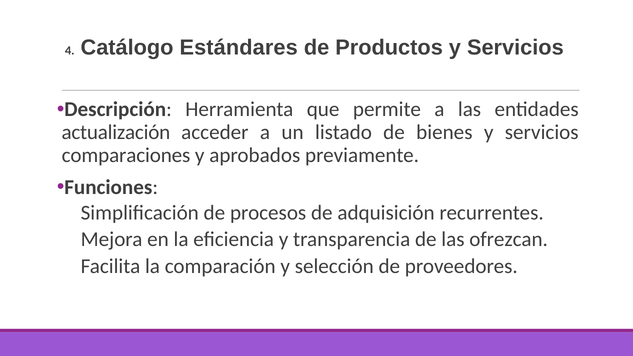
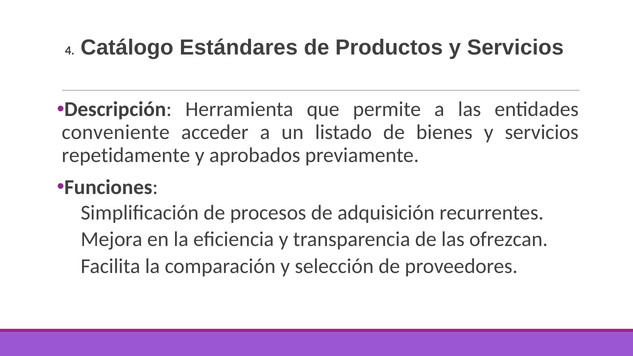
actualización: actualización -> conveniente (116, 132)
comparaciones: comparaciones -> repetidamente (126, 155)
